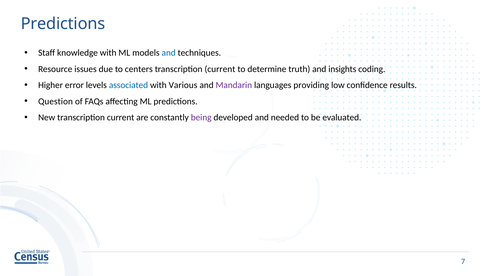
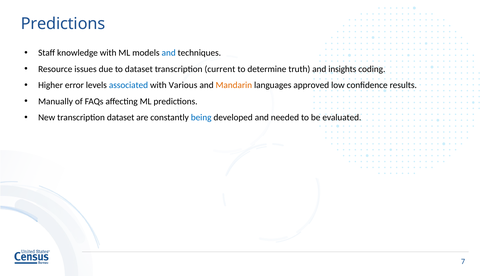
to centers: centers -> dataset (139, 69)
Mandarin colour: purple -> orange (234, 85)
providing: providing -> approved (311, 85)
Question: Question -> Manually (56, 101)
New transcription current: current -> dataset (121, 117)
being colour: purple -> blue (201, 117)
